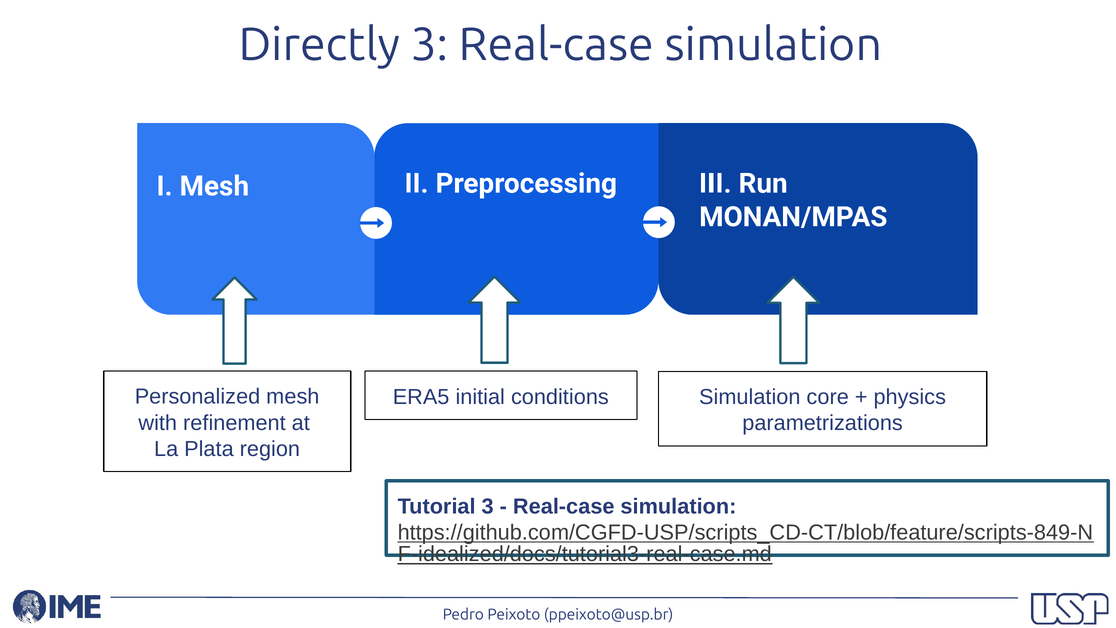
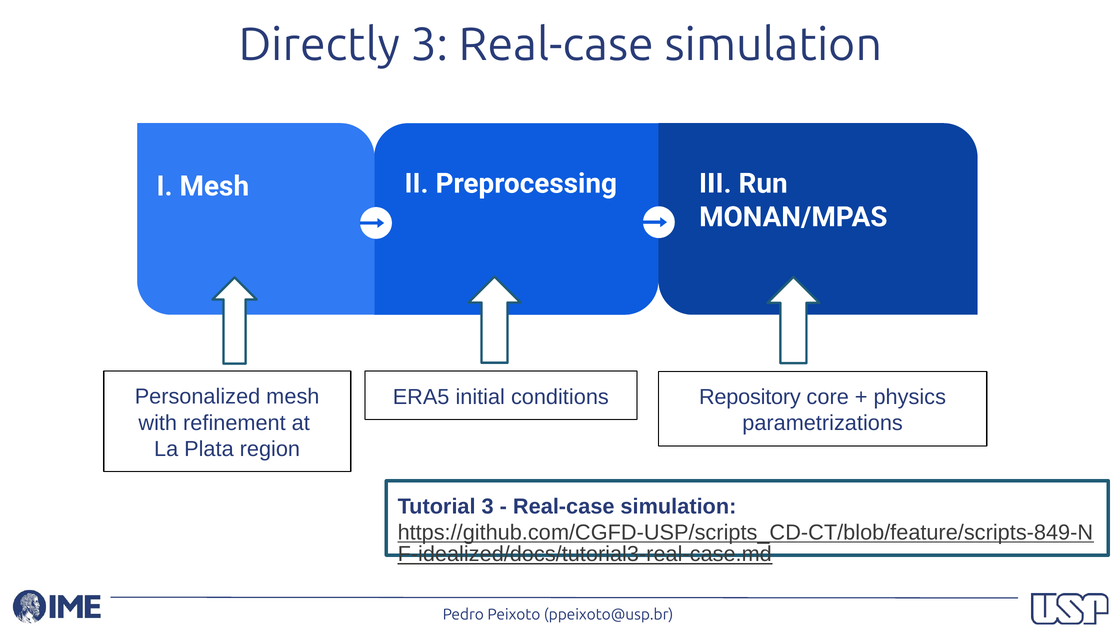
Simulation: Simulation -> Repository (750, 397)
